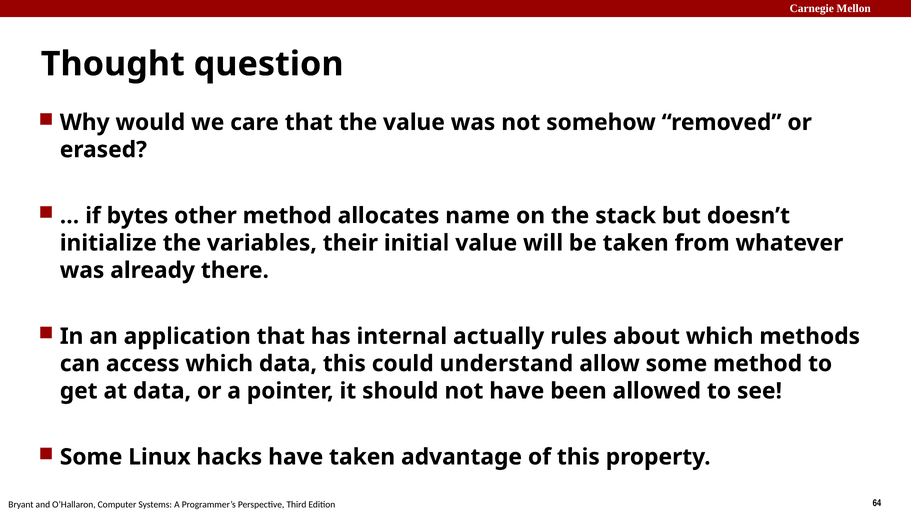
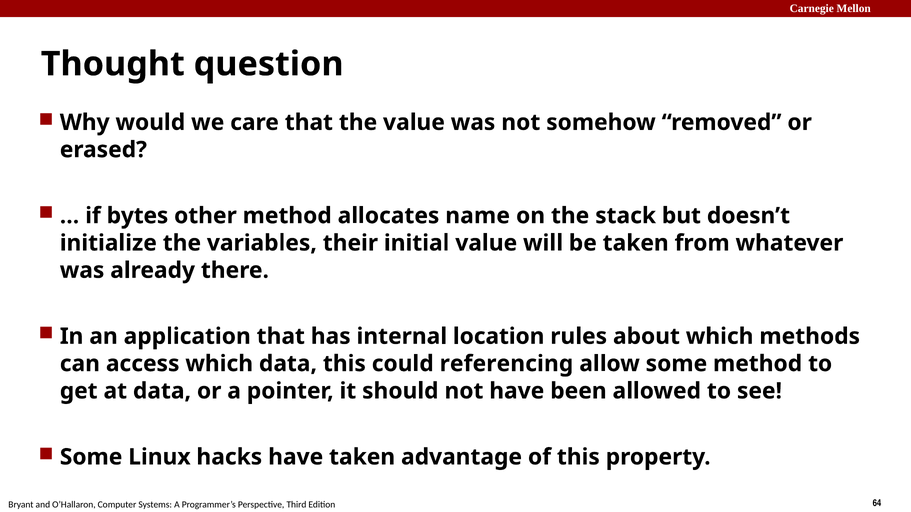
actually: actually -> location (499, 337)
understand: understand -> referencing (506, 364)
